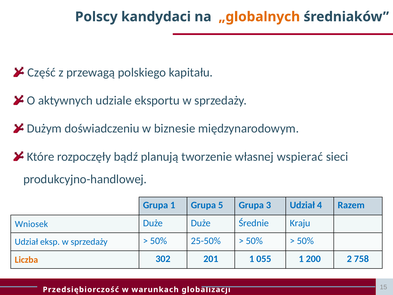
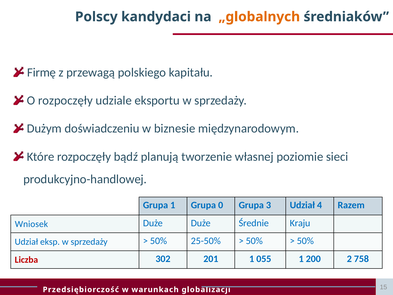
Część: Część -> Firmę (42, 72)
O aktywnych: aktywnych -> rozpoczęły (65, 100)
wspierać: wspierać -> poziomie (300, 157)
5: 5 -> 0 (221, 205)
Liczba colour: orange -> red (26, 260)
